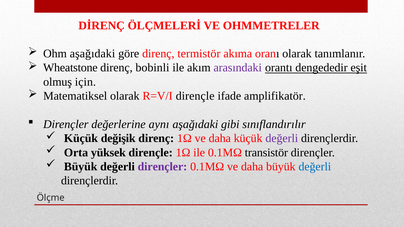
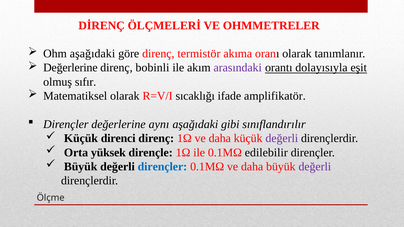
Wheatstone: Wheatstone -> Değerlerine (70, 68)
dengededir: dengededir -> dolayısıyla (321, 68)
için: için -> sıfır (86, 82)
R=V/I dirençle: dirençle -> sıcaklığı (195, 96)
değişik: değişik -> direnci (118, 139)
transistör: transistör -> edilebilir (266, 153)
dirençler colour: purple -> blue (162, 167)
değerli colour: blue -> purple (315, 167)
